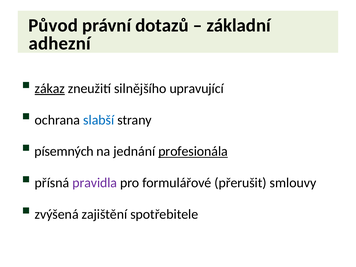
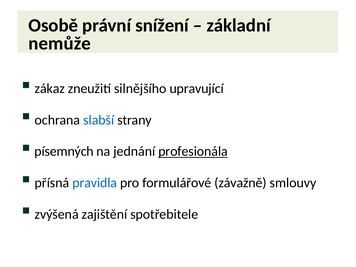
Původ: Původ -> Osobě (53, 26)
dotazů: dotazů -> snížení (162, 26)
adhezní: adhezní -> nemůže (60, 44)
zákaz underline: present -> none (50, 89)
pravidla colour: purple -> blue (95, 183)
přerušit: přerušit -> závažně (241, 183)
